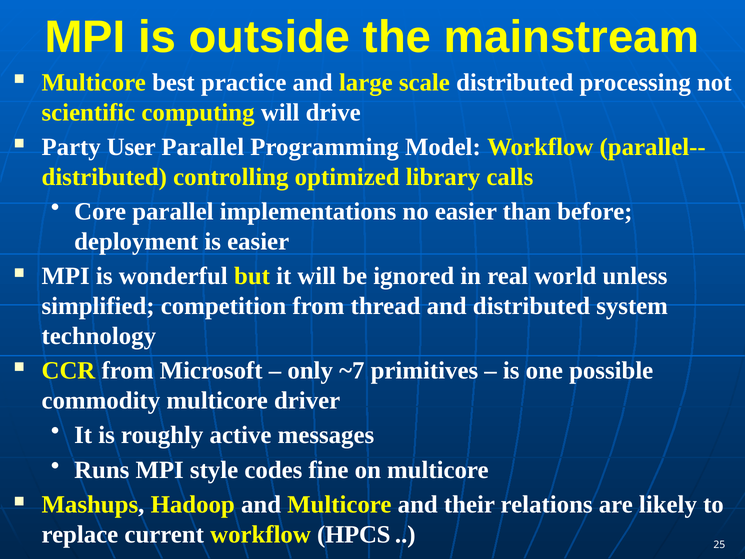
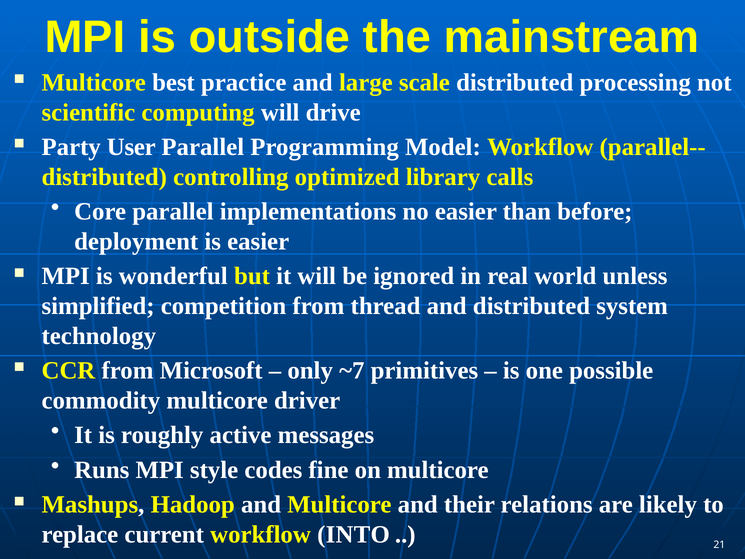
HPCS: HPCS -> INTO (354, 534)
25: 25 -> 21 (719, 545)
